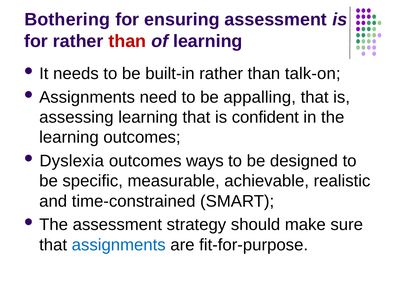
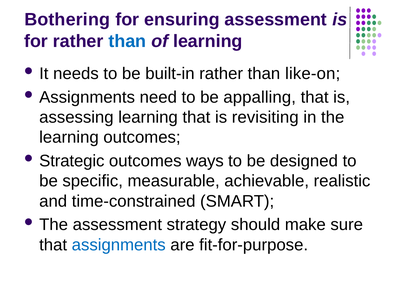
than colour: red -> blue (127, 41)
talk-on: talk-on -> like-on (313, 74)
confident: confident -> revisiting (265, 117)
Dyslexia: Dyslexia -> Strategic (72, 161)
